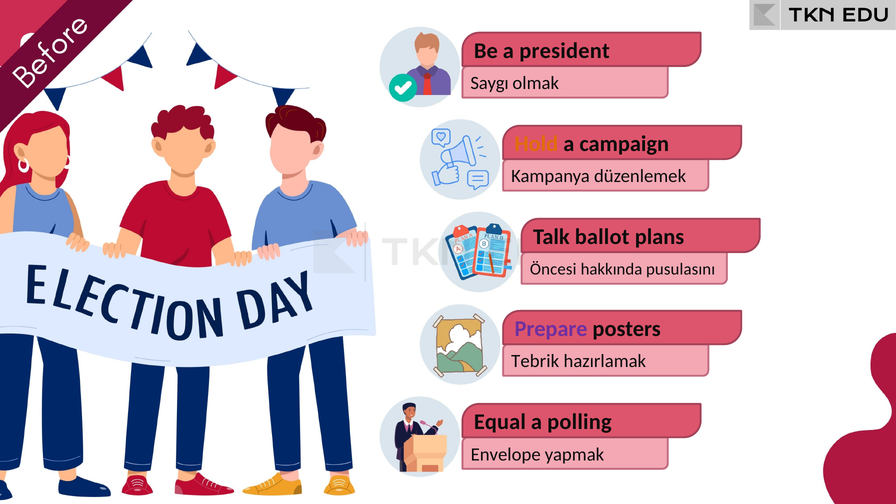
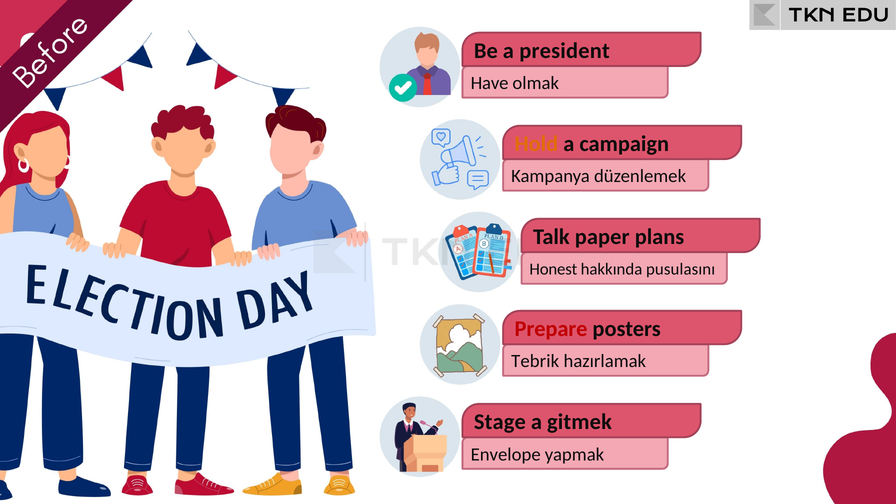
Saygı: Saygı -> Have (490, 83)
ballot: ballot -> paper (602, 237)
Öncesi: Öncesi -> Honest (553, 269)
Prepare colour: purple -> red (551, 329)
Equal: Equal -> Stage (500, 422)
polling: polling -> gitmek (579, 422)
